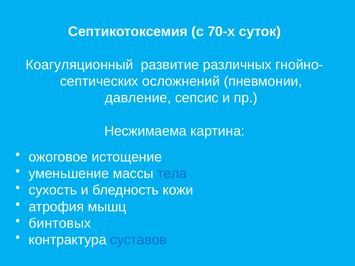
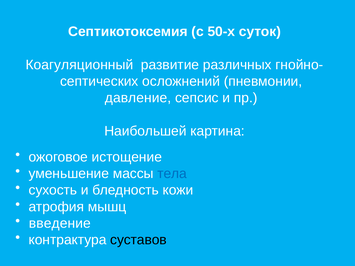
70-х: 70-х -> 50-х (221, 32)
Несжимаема: Несжимаема -> Наибольшей (145, 131)
бинтовых: бинтовых -> введение (60, 223)
суставов colour: blue -> black (138, 240)
